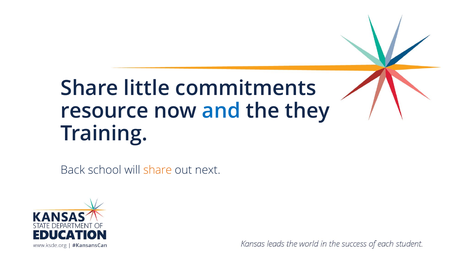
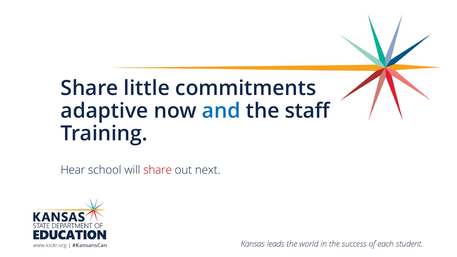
resource: resource -> adaptive (104, 111)
they: they -> staff (307, 111)
Back: Back -> Hear (73, 170)
share colour: orange -> red (158, 170)
